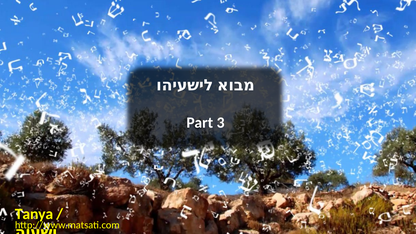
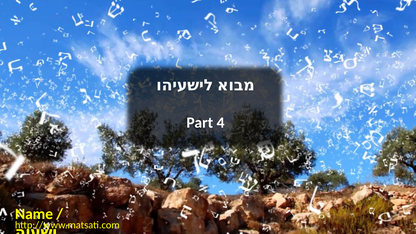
3: 3 -> 4 (221, 123)
Tanya: Tanya -> Name (34, 214)
